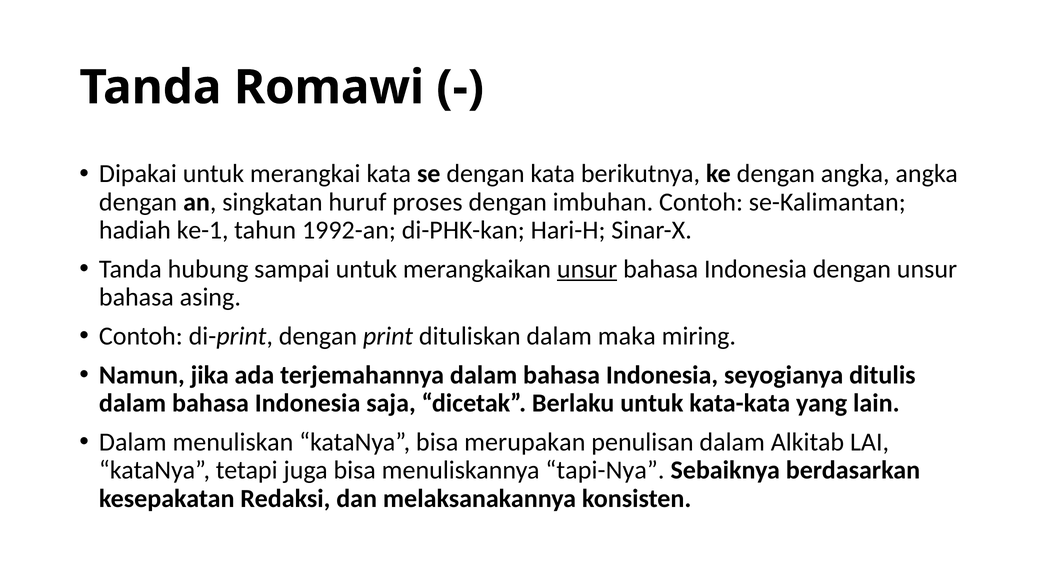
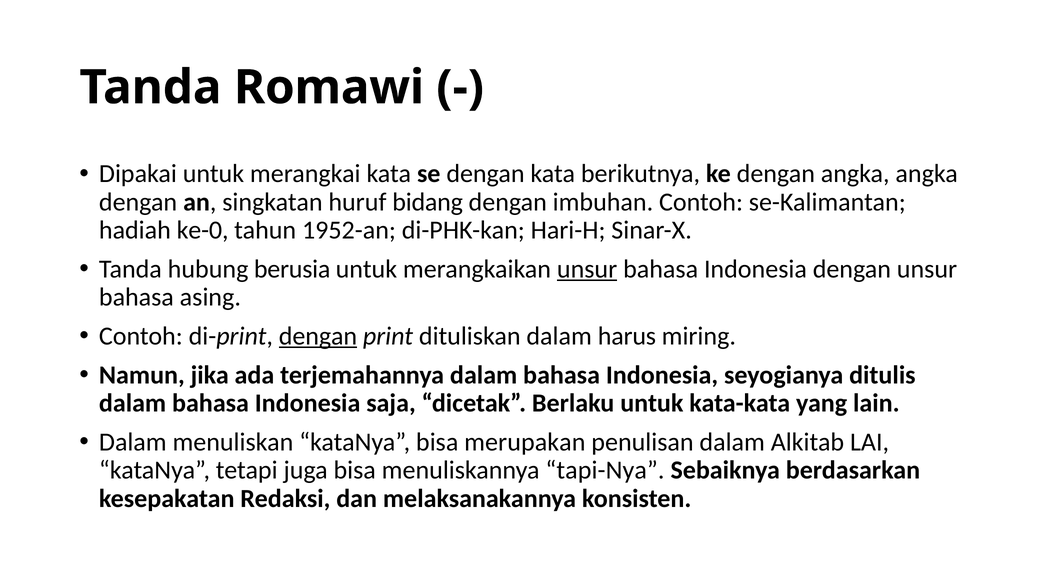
proses: proses -> bidang (428, 202)
ke-1: ke-1 -> ke-0 (203, 230)
1992-an: 1992-an -> 1952-an (349, 230)
sampai: sampai -> berusia (292, 269)
dengan underline: none -> present (318, 336)
maka: maka -> harus (627, 336)
